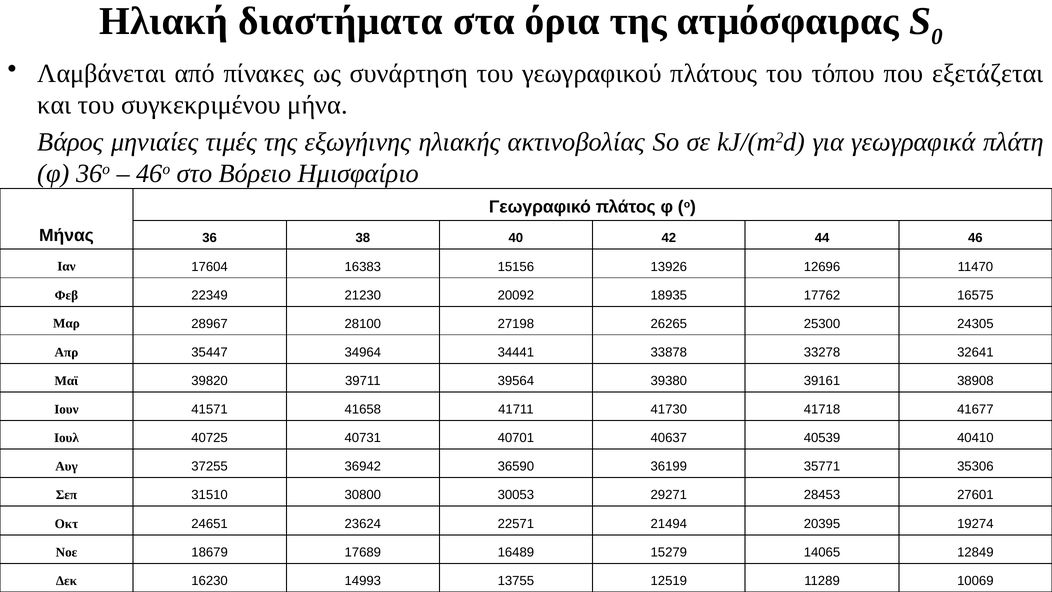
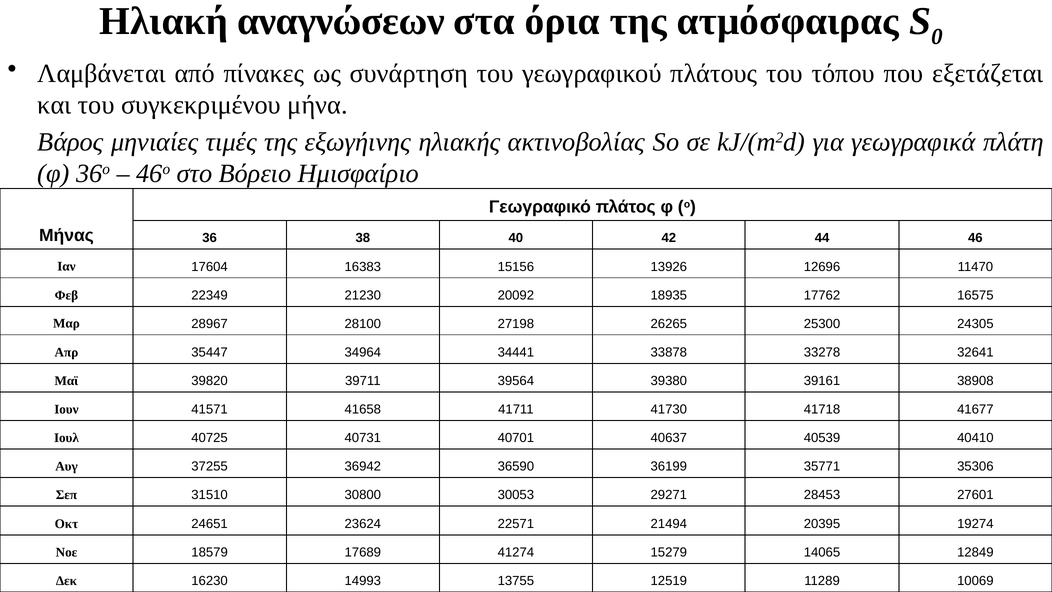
διαστήματα: διαστήματα -> αναγνώσεων (341, 21)
18679: 18679 -> 18579 (210, 552)
16489: 16489 -> 41274 (516, 552)
